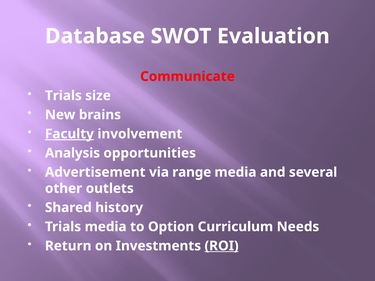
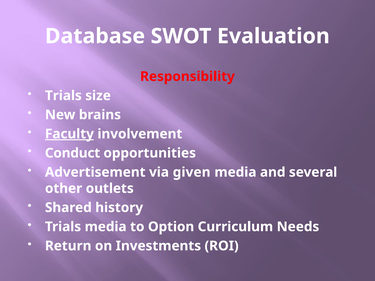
Communicate: Communicate -> Responsibility (187, 77)
Analysis: Analysis -> Conduct (73, 153)
range: range -> given (192, 172)
ROI underline: present -> none (222, 246)
